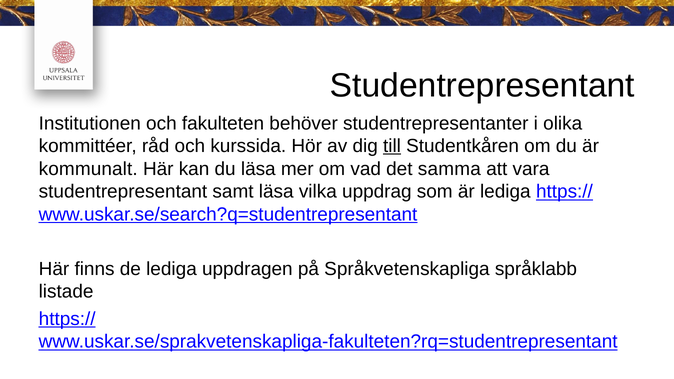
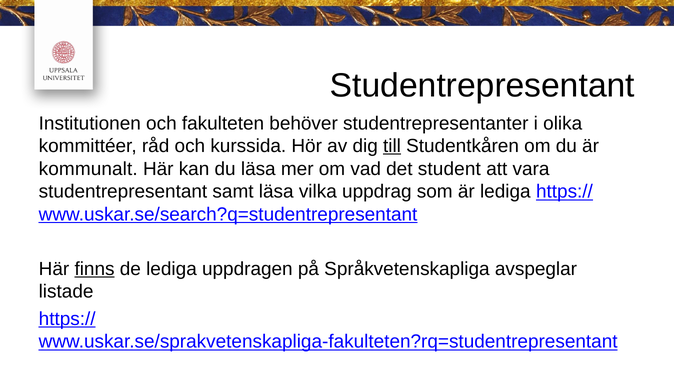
samma: samma -> student (449, 169)
finns underline: none -> present (95, 269)
språklabb: språklabb -> avspeglar (536, 269)
